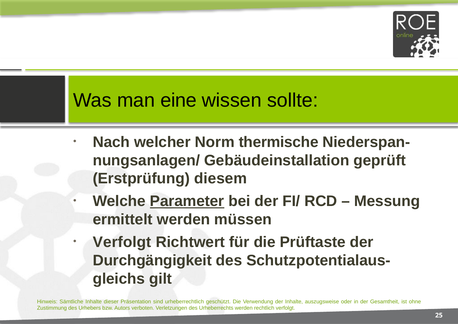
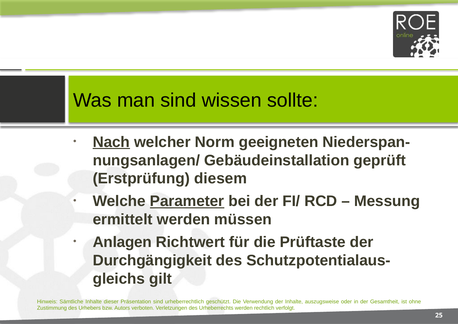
man eine: eine -> sind (178, 100)
Nach underline: none -> present (111, 142)
thermische: thermische -> geeigneten (279, 142)
Verfolgt: Verfolgt -> Anlagen (122, 242)
